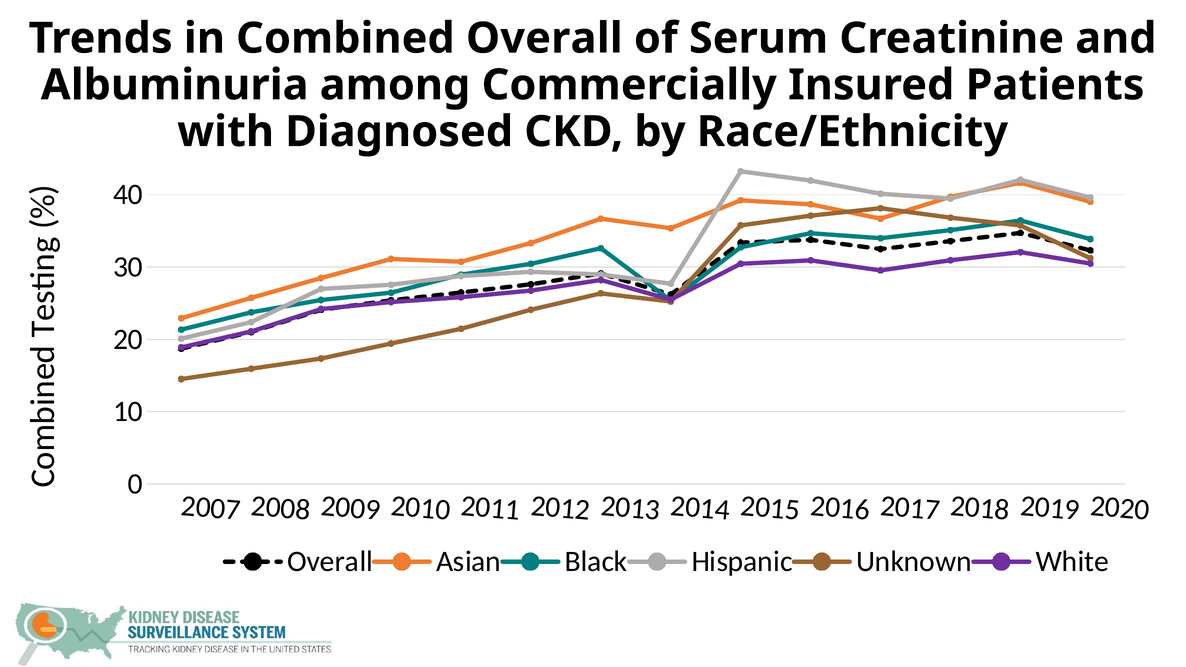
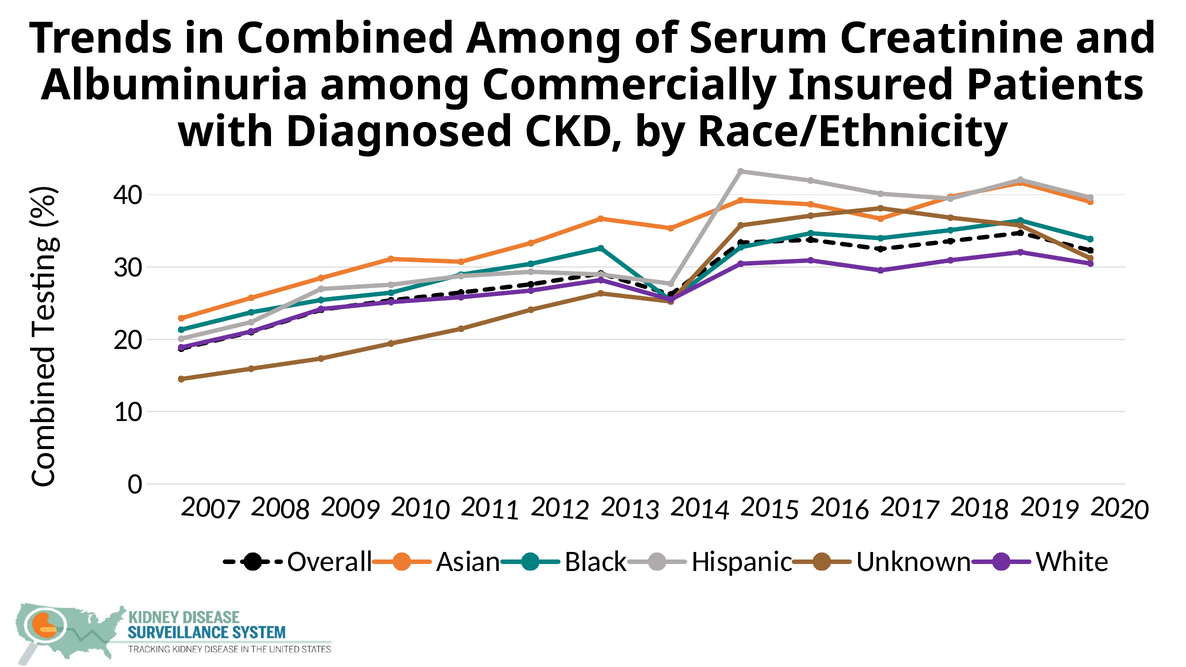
Combined Overall: Overall -> Among (544, 38)
